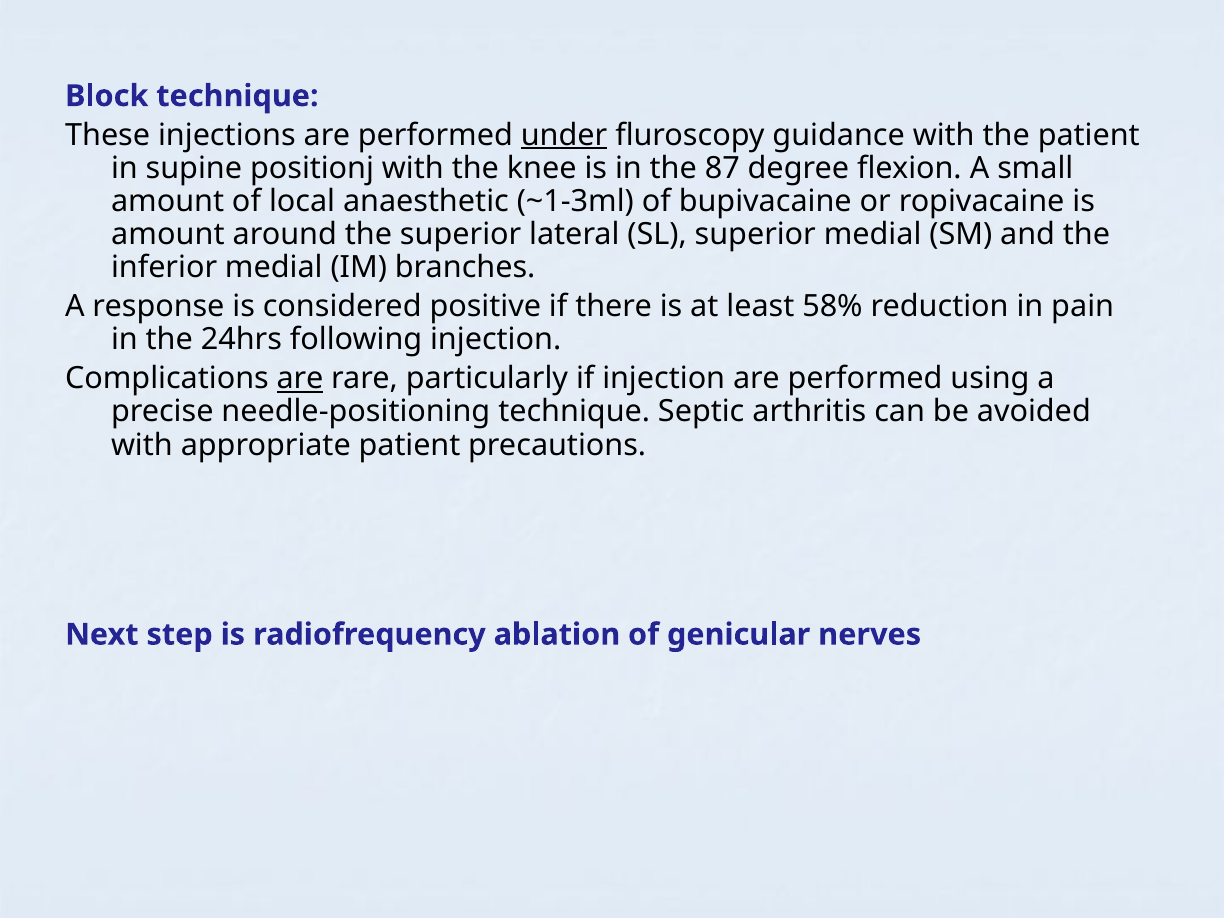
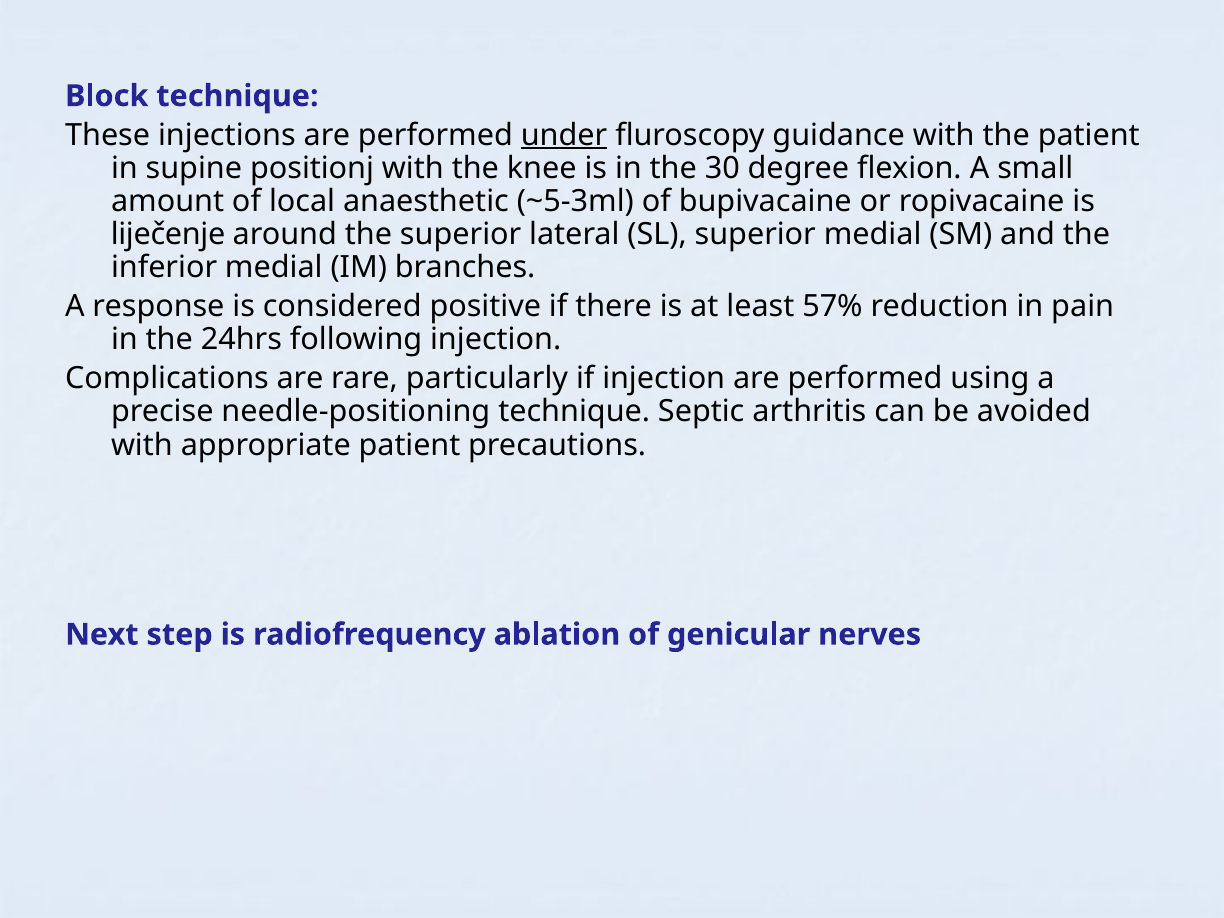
87: 87 -> 30 (722, 168)
~1-3ml: ~1-3ml -> ~5-3ml (575, 201)
amount: amount -> liječenje (168, 234)
58%: 58% -> 57% (833, 307)
are underline: present -> none (300, 379)
